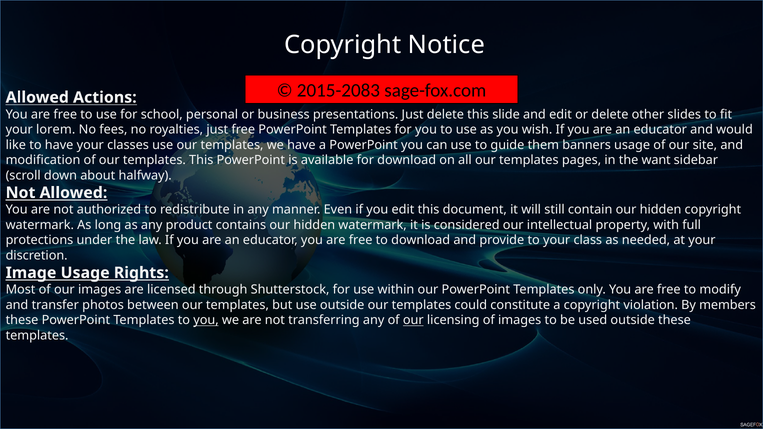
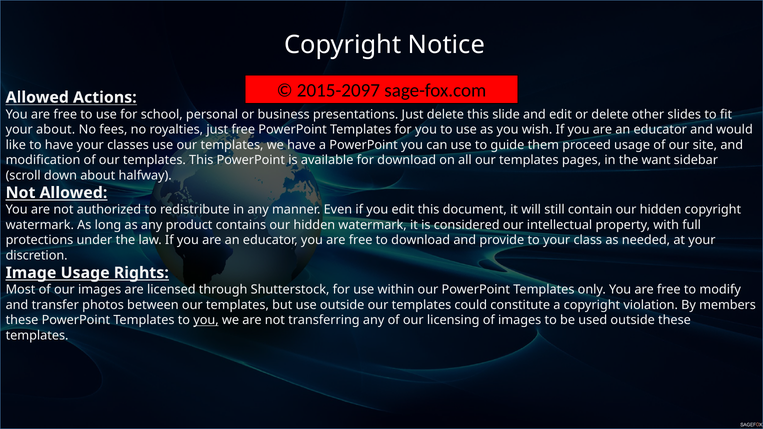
2015-2083: 2015-2083 -> 2015-2097 (338, 91)
your lorem: lorem -> about (56, 130)
banners: banners -> proceed (587, 145)
our underline: present -> none (413, 320)
